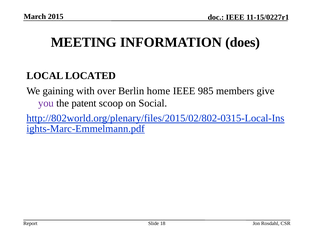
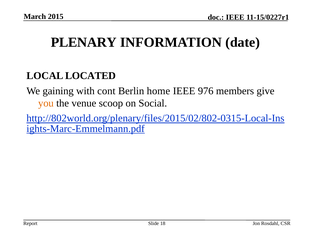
MEETING: MEETING -> PLENARY (84, 42)
does: does -> date (243, 42)
over: over -> cont (106, 91)
985: 985 -> 976 (206, 91)
you colour: purple -> orange (46, 103)
patent: patent -> venue (84, 103)
